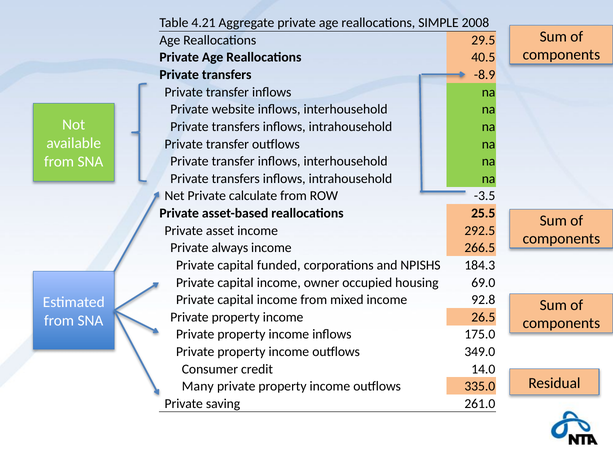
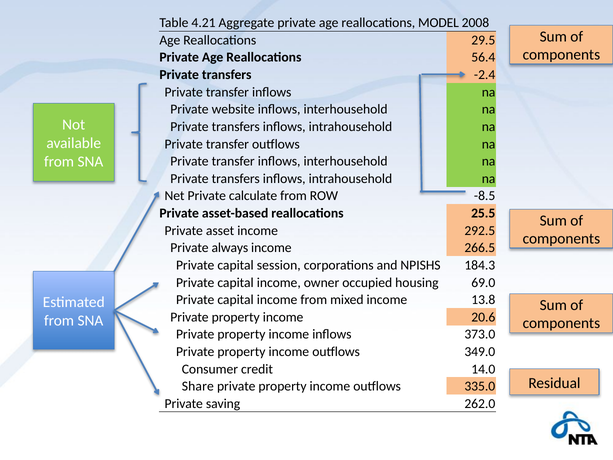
SIMPLE: SIMPLE -> MODEL (439, 23)
40.5: 40.5 -> 56.4 (483, 57)
-8.9: -8.9 -> -2.4 (485, 75)
-3.5: -3.5 -> -8.5 (485, 196)
funded: funded -> session (279, 265)
92.8: 92.8 -> 13.8 (483, 300)
26.5: 26.5 -> 20.6 (483, 317)
175.0: 175.0 -> 373.0 (480, 334)
Many: Many -> Share (198, 386)
261.0: 261.0 -> 262.0 (480, 403)
